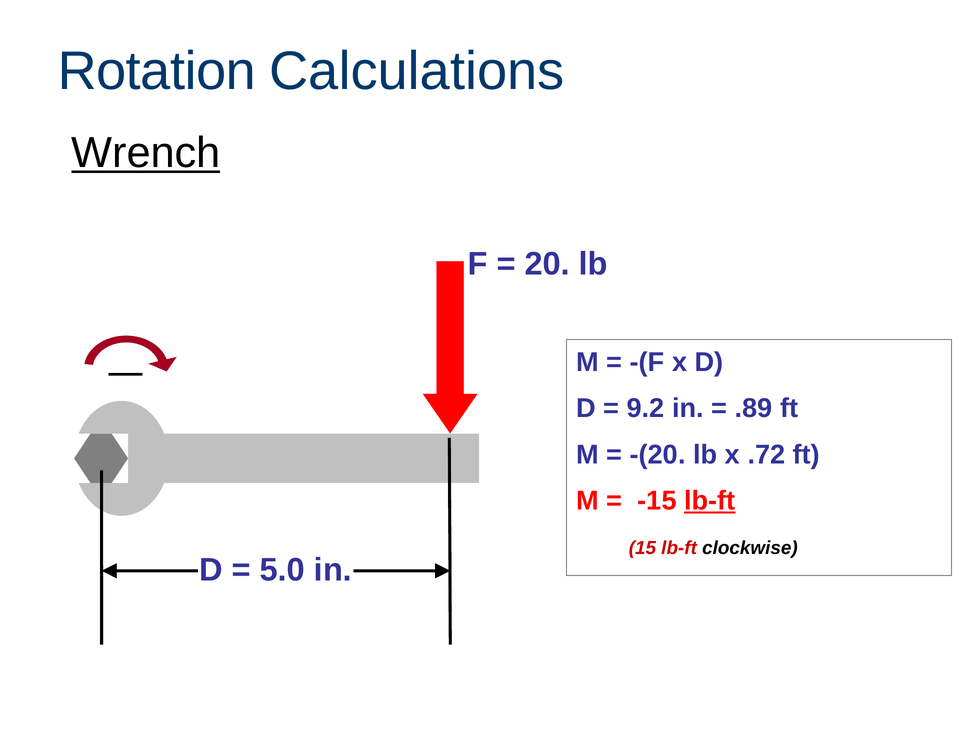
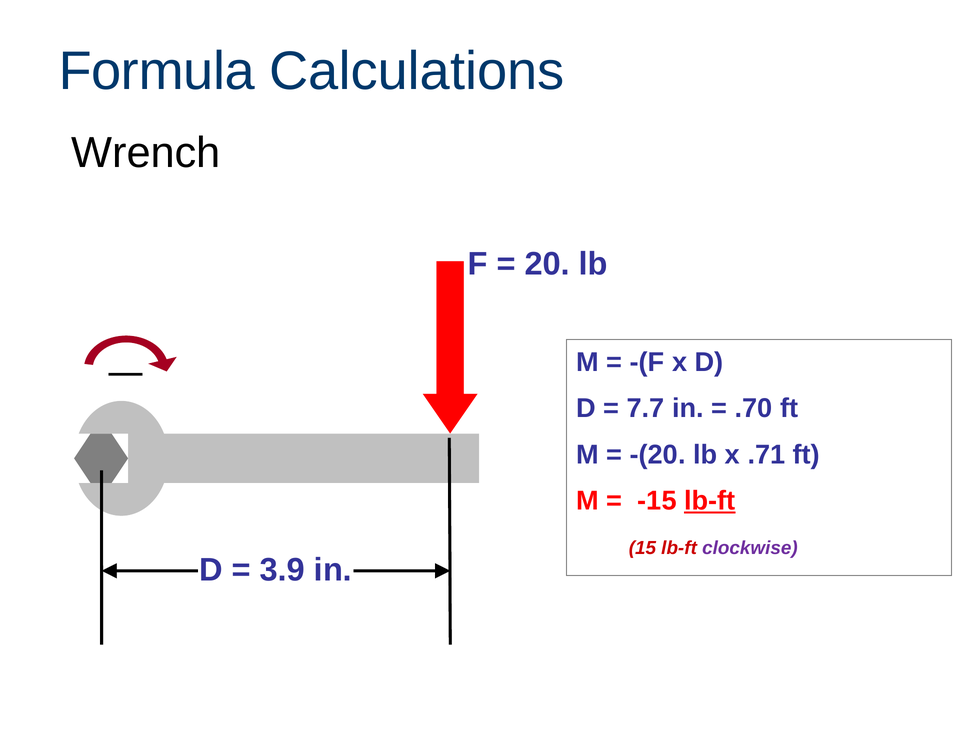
Rotation: Rotation -> Formula (157, 71)
Wrench underline: present -> none (146, 153)
9.2: 9.2 -> 7.7 (646, 408)
.89: .89 -> .70 (754, 408)
.72: .72 -> .71 (766, 454)
clockwise colour: black -> purple (750, 548)
5.0: 5.0 -> 3.9 (282, 570)
